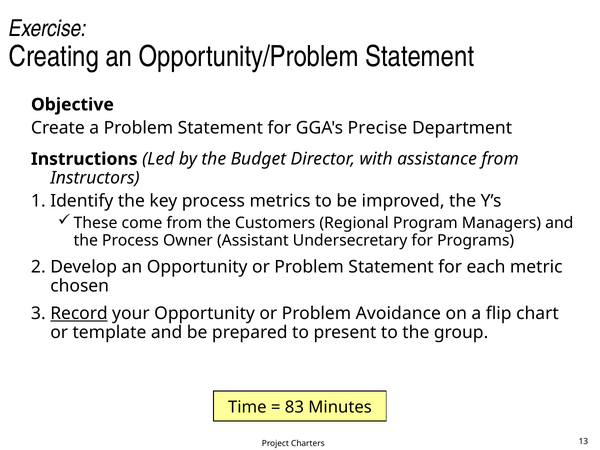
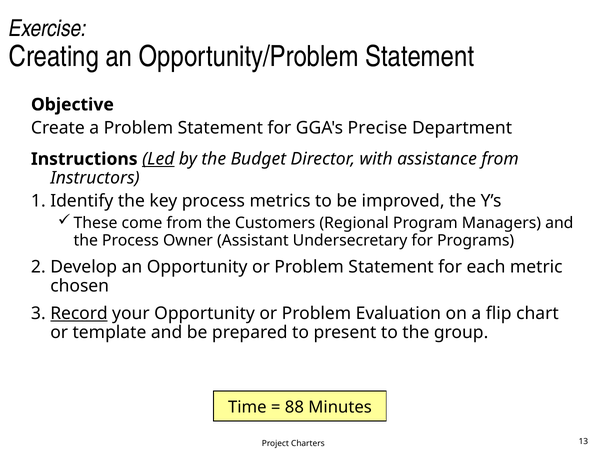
Led underline: none -> present (158, 159)
Avoidance: Avoidance -> Evaluation (398, 314)
83: 83 -> 88 (294, 407)
